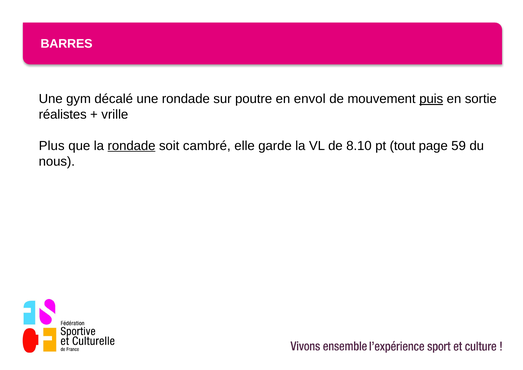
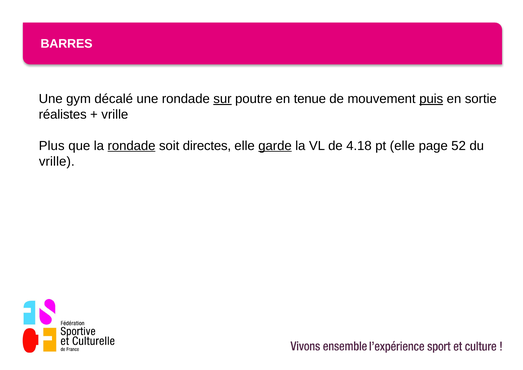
sur underline: none -> present (222, 99)
envol: envol -> tenue (310, 99)
cambré: cambré -> directes (207, 146)
garde underline: none -> present (275, 146)
8.10: 8.10 -> 4.18 (359, 146)
pt tout: tout -> elle (402, 146)
59: 59 -> 52 (459, 146)
nous: nous -> vrille (57, 161)
